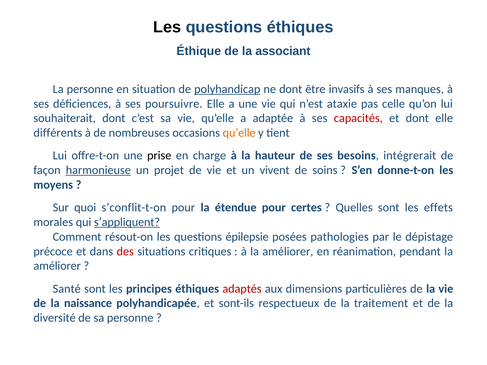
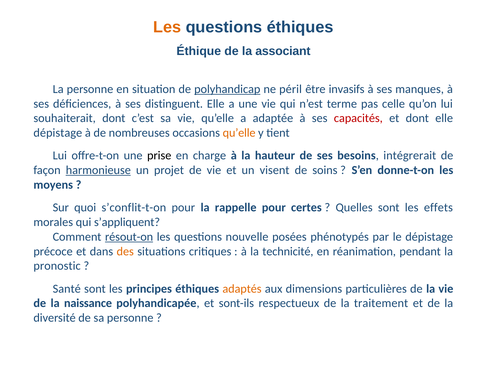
Les colour: black -> orange (167, 27)
ne dont: dont -> péril (291, 89)
poursuivre: poursuivre -> distinguent (174, 104)
ataxie: ataxie -> terme (342, 104)
différents: différents -> dépistage (58, 133)
vivent: vivent -> visent (275, 170)
étendue: étendue -> rappelle (236, 208)
s’appliquent underline: present -> none (127, 222)
résout-on underline: none -> present (129, 237)
épilepsie: épilepsie -> nouvelle (247, 237)
pathologies: pathologies -> phénotypés (340, 237)
des colour: red -> orange (125, 252)
à la améliorer: améliorer -> technicité (288, 252)
améliorer: améliorer -> pronostic (57, 266)
adaptés colour: red -> orange (242, 289)
